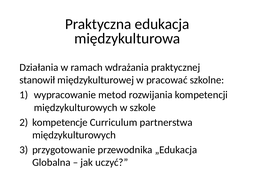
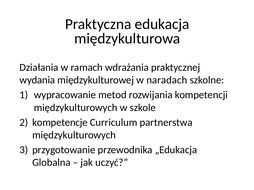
stanowił: stanowił -> wydania (37, 80)
pracować: pracować -> naradach (167, 80)
